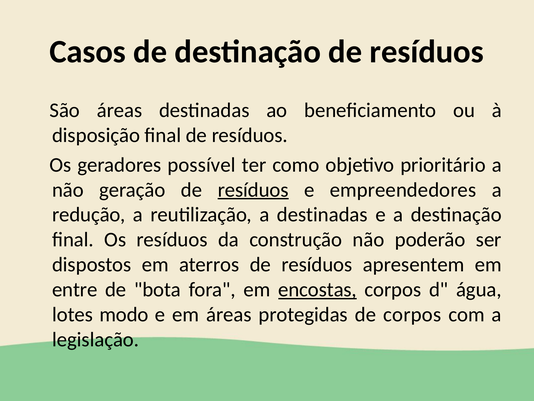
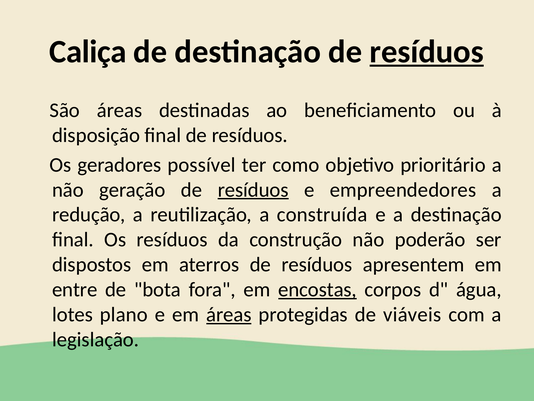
Casos: Casos -> Caliça (88, 52)
resíduos underline: none -> present (427, 52)
a destinadas: destinadas -> construída (322, 215)
modo: modo -> plano (124, 314)
áreas underline: none -> present (229, 314)
de corpos: corpos -> viáveis (412, 314)
